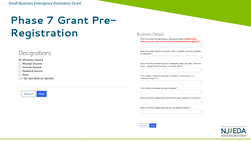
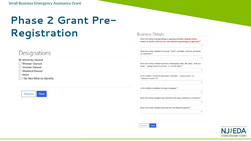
7: 7 -> 2 (50, 21)
